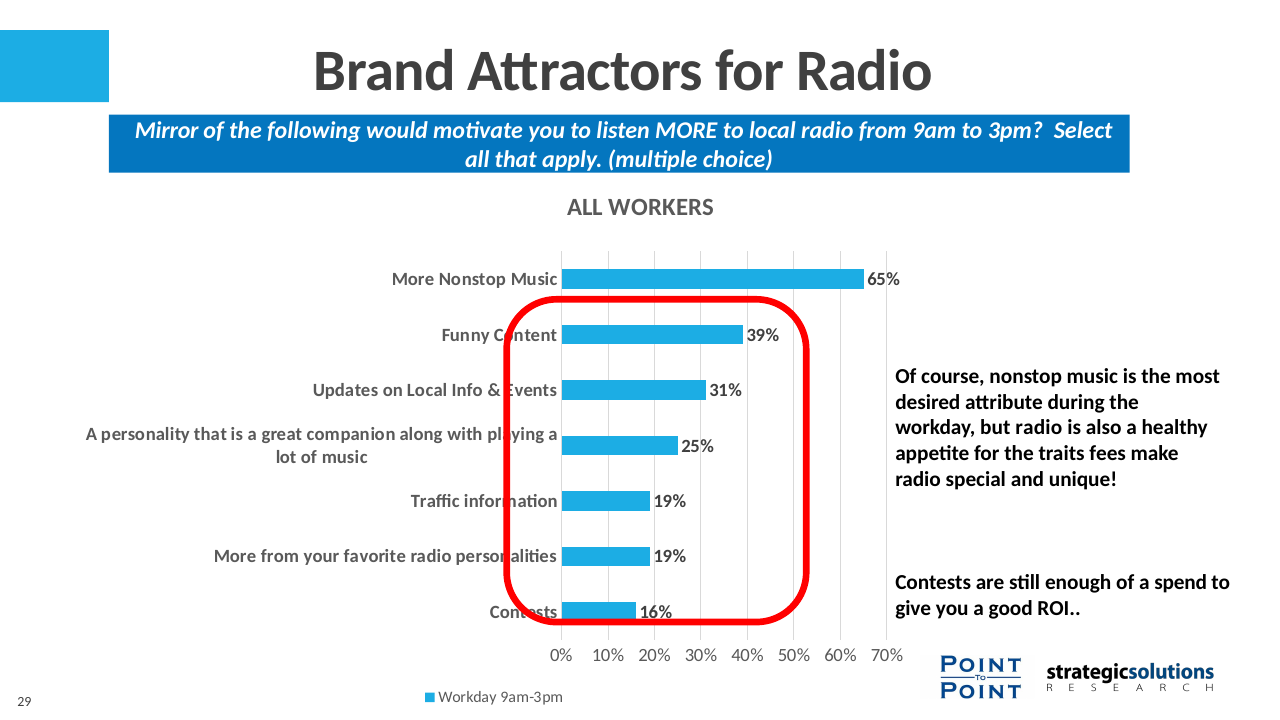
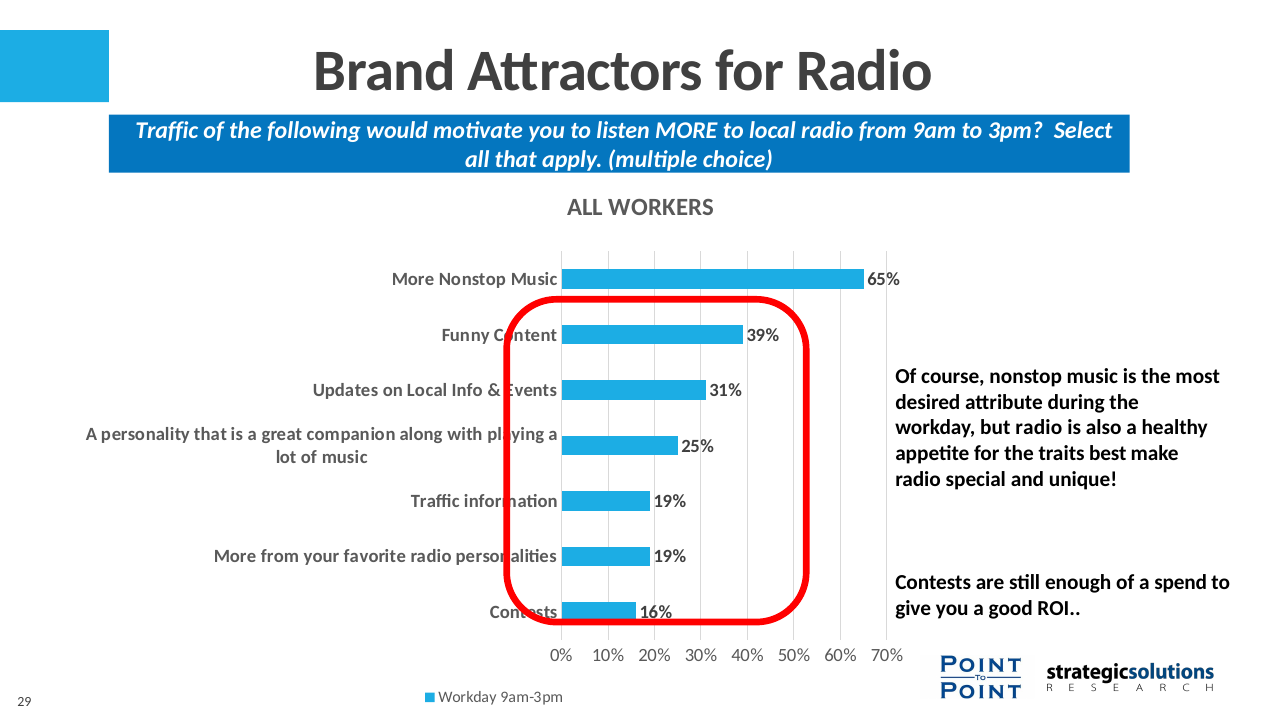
Mirror: Mirror -> Traffic (167, 131)
fees: fees -> best (1108, 453)
